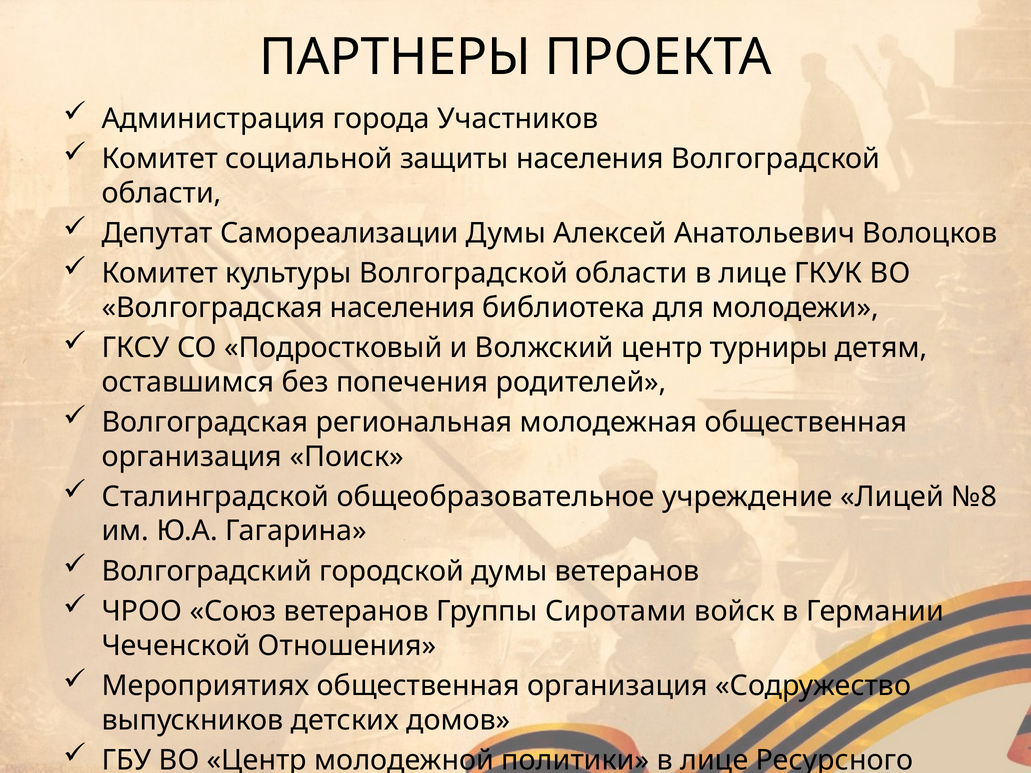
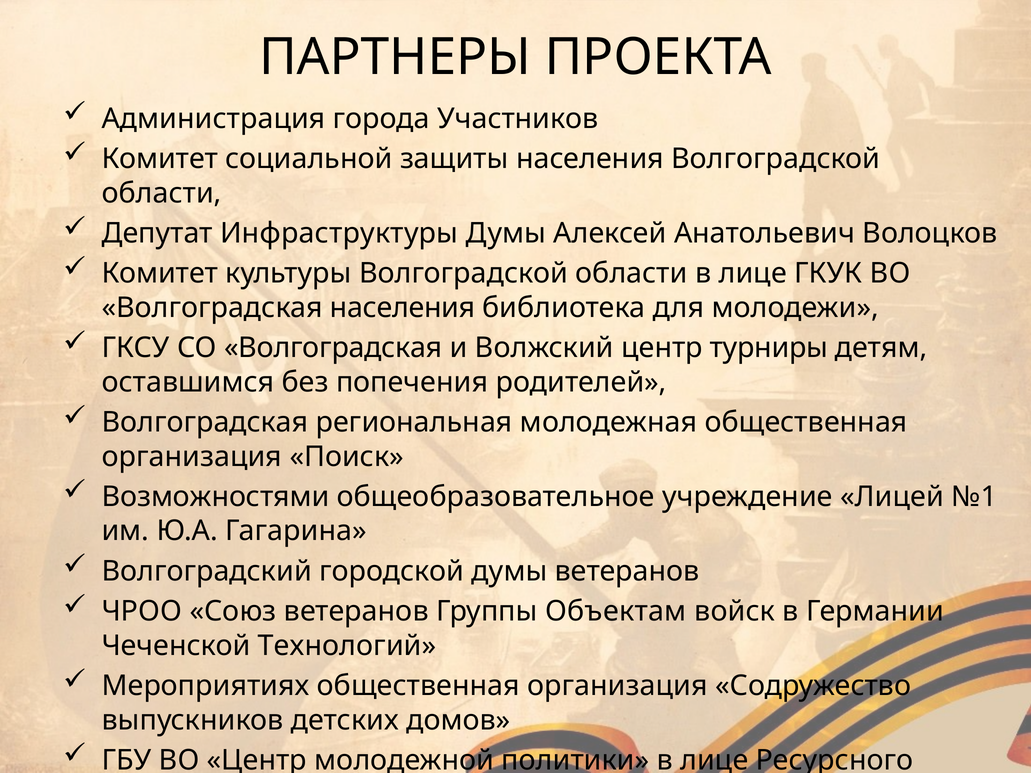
Самореализации: Самореализации -> Инфраструктуры (339, 233)
СО Подростковый: Подростковый -> Волгоградская (333, 348)
Сталинградской: Сталинградской -> Возможностями (216, 497)
№8: №8 -> №1 (974, 497)
Сиротами: Сиротами -> Объектам (616, 611)
Отношения: Отношения -> Технологий (347, 646)
